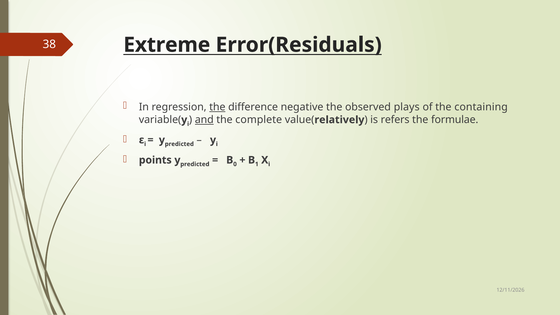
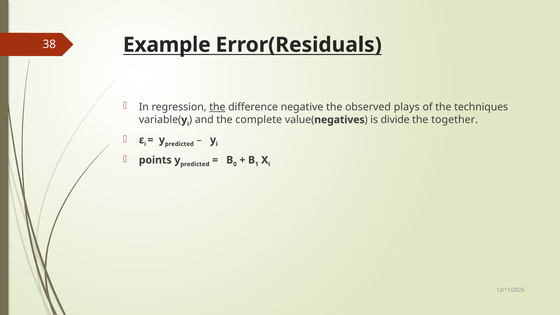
Extreme: Extreme -> Example (167, 45)
containing: containing -> techniques (481, 107)
and underline: present -> none (204, 120)
relatively: relatively -> negatives (339, 120)
refers: refers -> divide (395, 120)
formulae: formulae -> together (455, 120)
